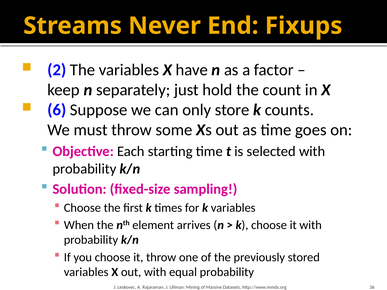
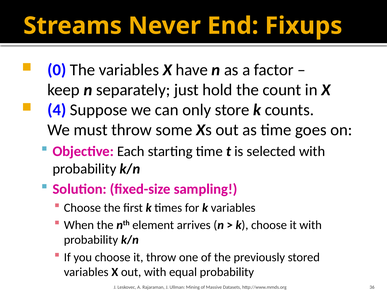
2: 2 -> 0 (57, 70)
6: 6 -> 4 (57, 110)
